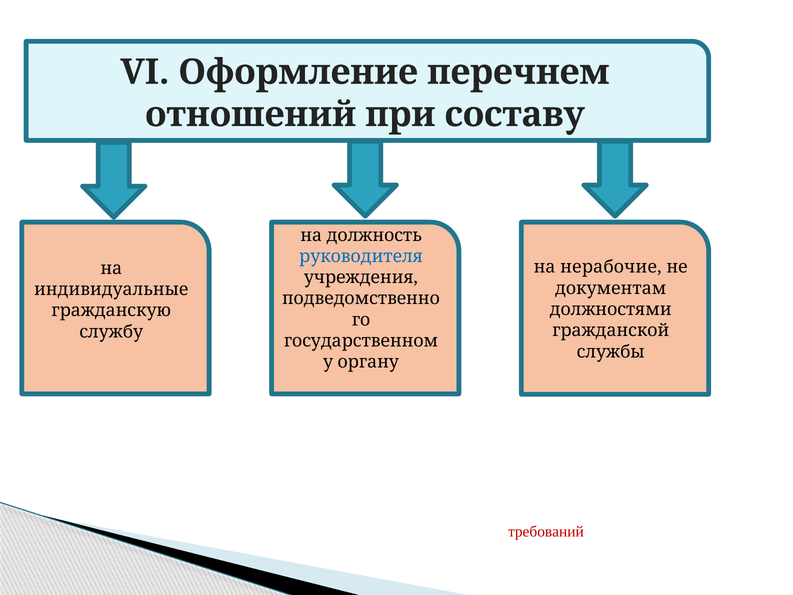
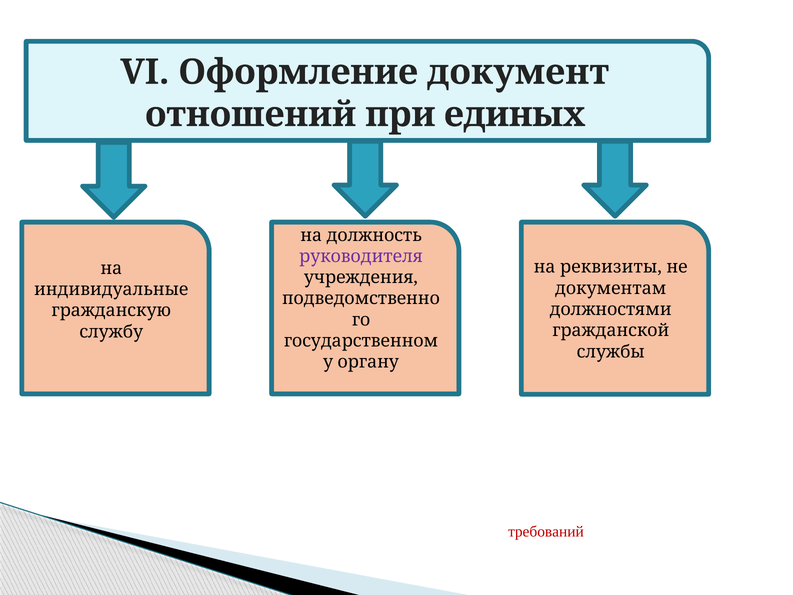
перечнем: перечнем -> документ (518, 72)
составу: составу -> единых (515, 114)
руководителя colour: blue -> purple (361, 256)
нерабочие: нерабочие -> реквизиты (611, 267)
